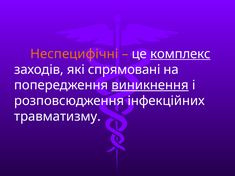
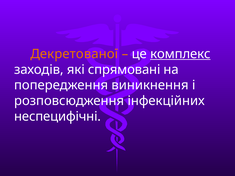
Неспецифічні: Неспецифічні -> Декретованої (74, 54)
виникнення underline: present -> none (150, 85)
травматизму: травматизму -> неспецифічні (58, 117)
